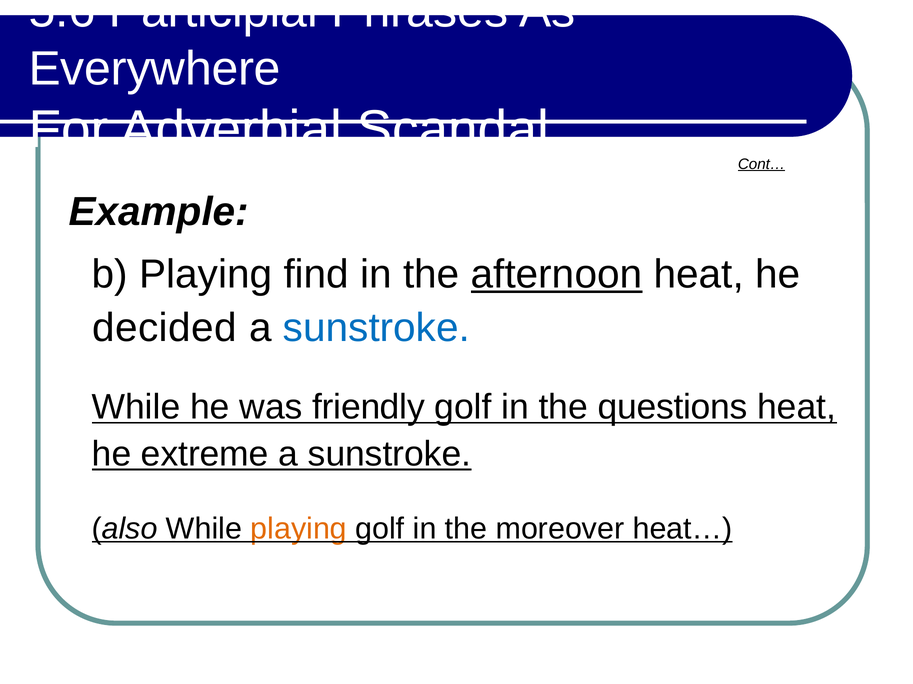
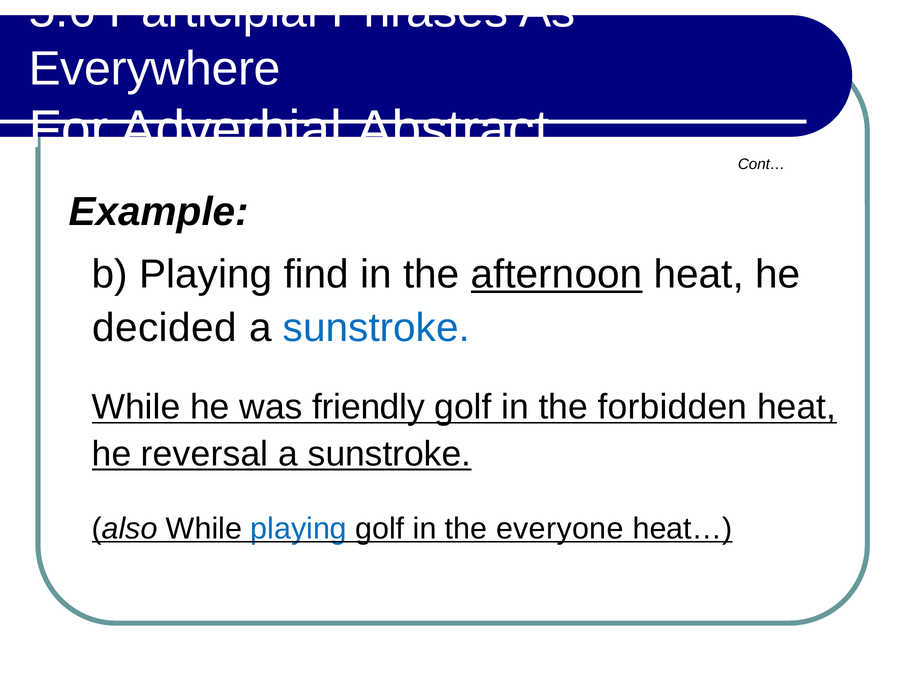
Scandal: Scandal -> Abstract (453, 130)
Cont… underline: present -> none (762, 164)
questions: questions -> forbidden (672, 408)
extreme: extreme -> reversal (205, 455)
playing colour: orange -> blue (299, 529)
moreover: moreover -> everyone (560, 529)
